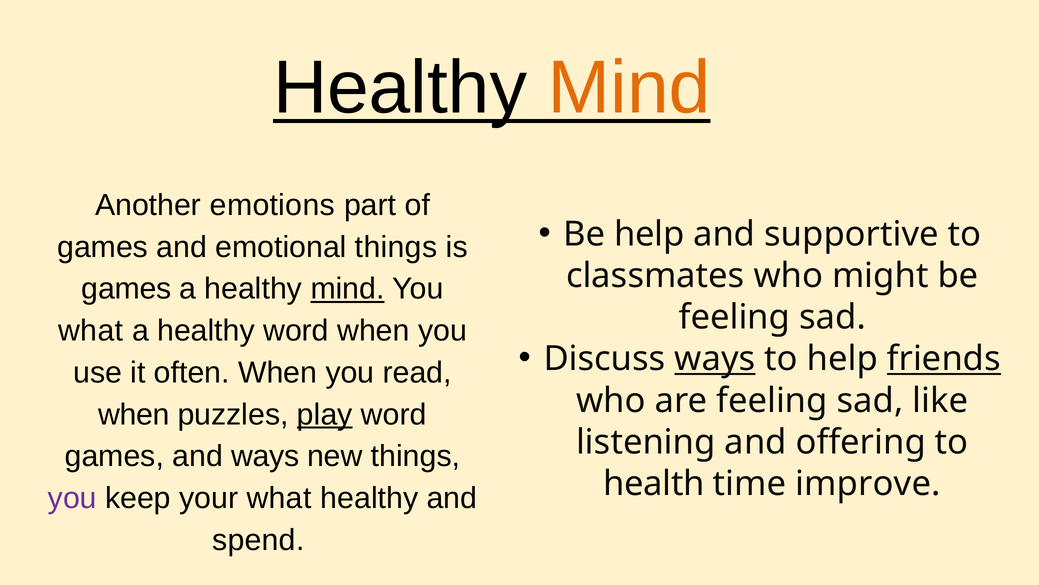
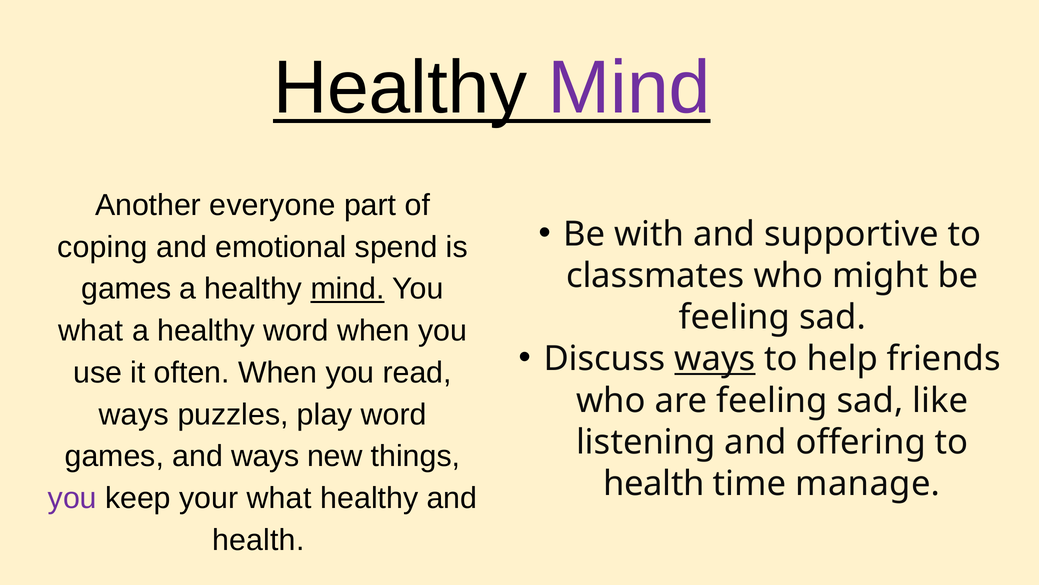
Mind colour: orange -> purple (629, 88)
emotions: emotions -> everyone (272, 205)
Be help: help -> with (649, 234)
games: games -> coping (102, 247)
emotional things: things -> spend (396, 247)
friends underline: present -> none (944, 359)
when: when -> ways (134, 414)
play underline: present -> none (325, 414)
improve: improve -> manage (868, 483)
spend: spend -> health (258, 540)
